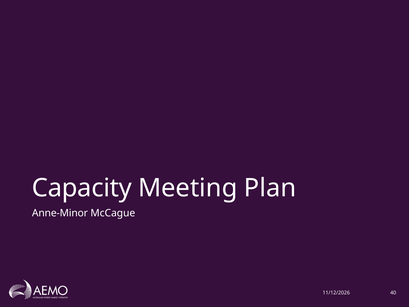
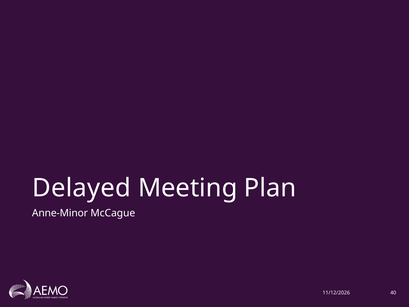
Capacity: Capacity -> Delayed (82, 188)
